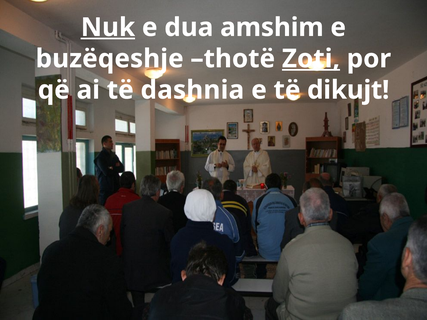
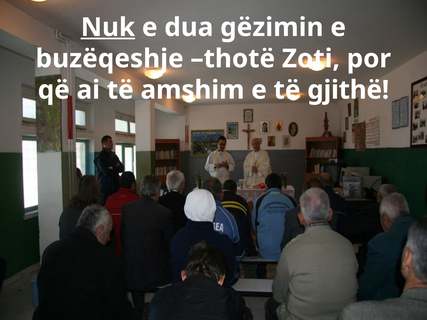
amshim: amshim -> gëzimin (272, 27)
Zoti underline: present -> none (311, 59)
dashnia: dashnia -> amshim (192, 90)
dikujt: dikujt -> gjithë (348, 90)
